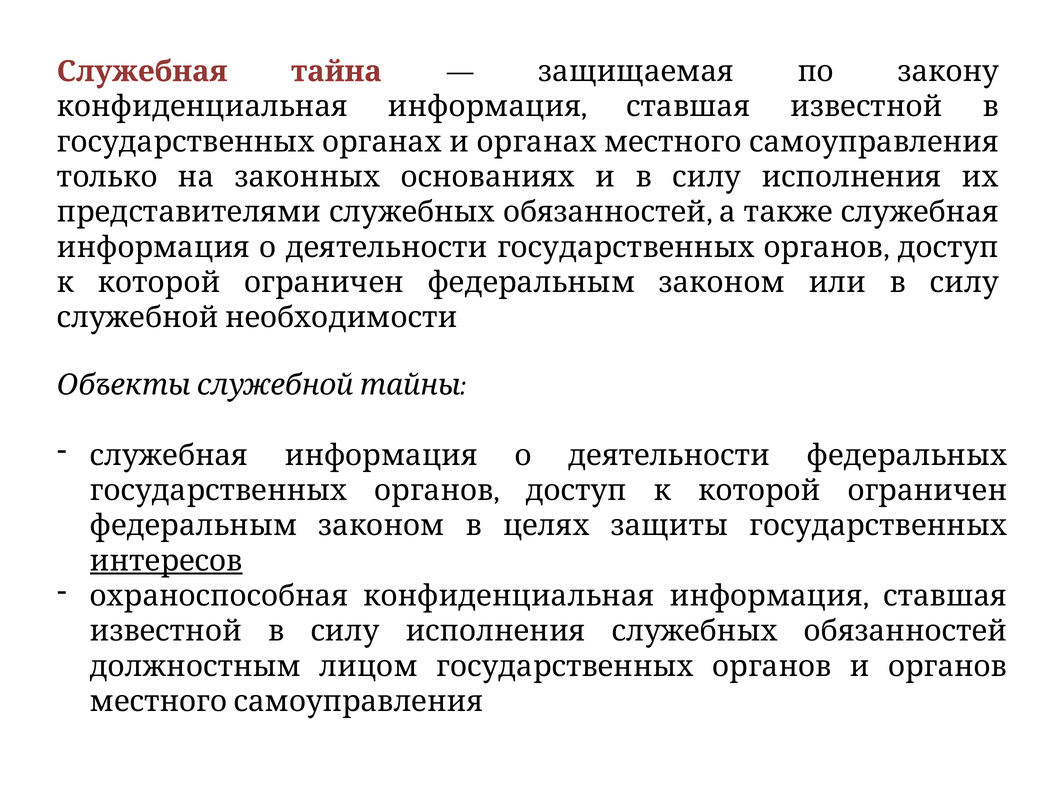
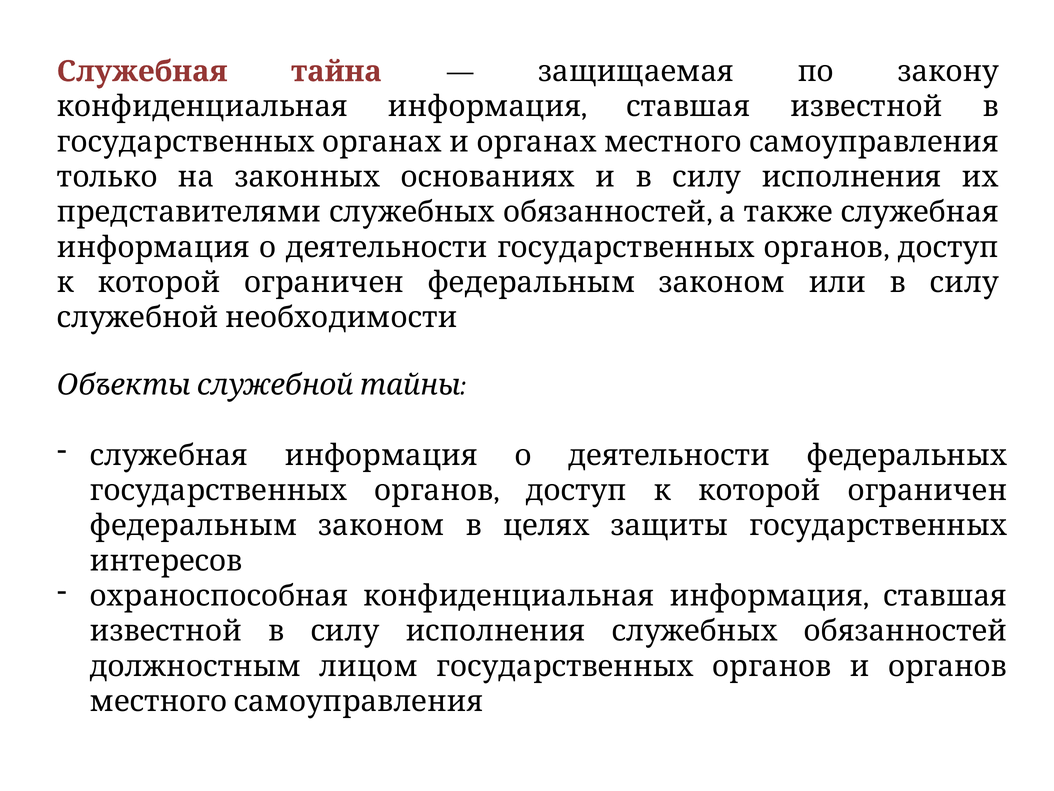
интересов underline: present -> none (166, 561)
